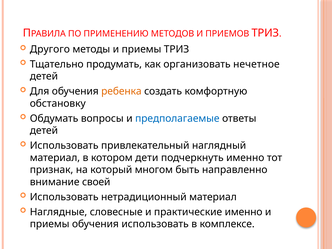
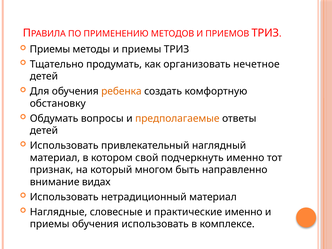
Другого: Другого -> Приемы (50, 49)
предполагаемые colour: blue -> orange (177, 118)
дети: дети -> свой (147, 158)
своей: своей -> видах (96, 182)
